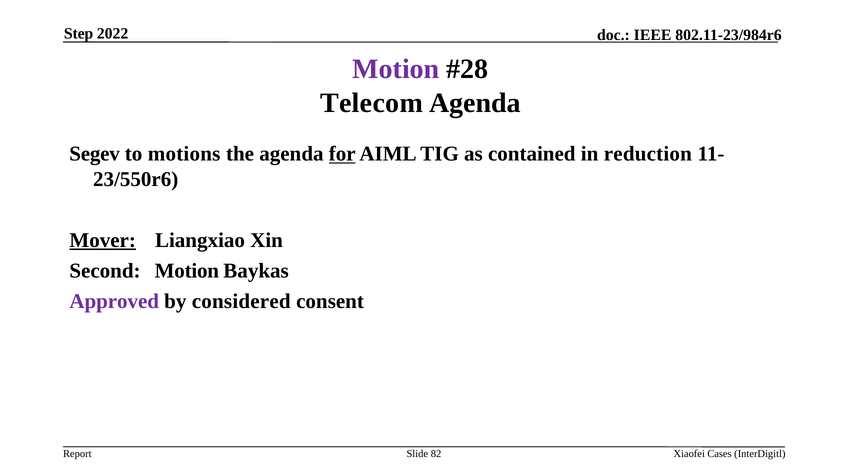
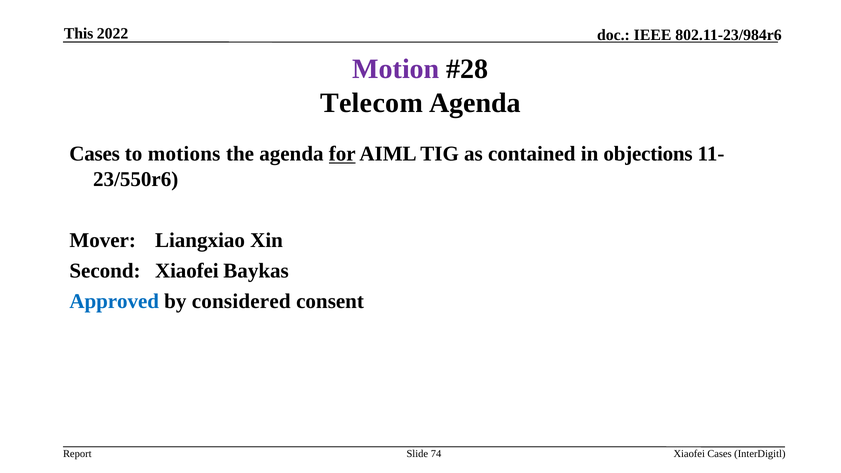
Step: Step -> This (79, 33)
Segev: Segev -> Cases (95, 154)
reduction: reduction -> objections (648, 154)
Mover underline: present -> none (103, 240)
Second Motion: Motion -> Xiaofei (187, 271)
Approved colour: purple -> blue (114, 301)
82: 82 -> 74 (436, 454)
